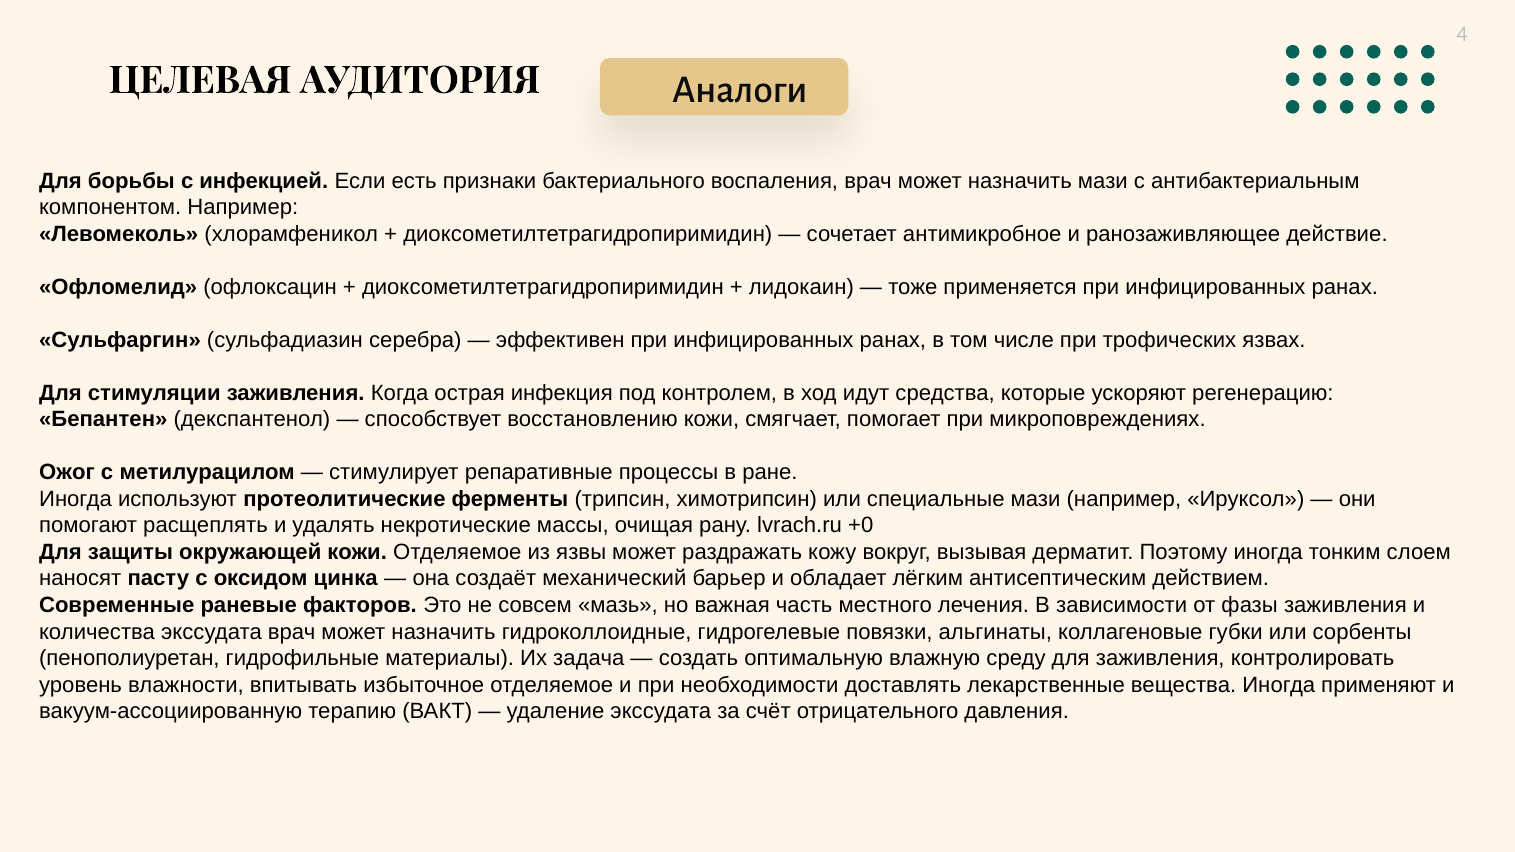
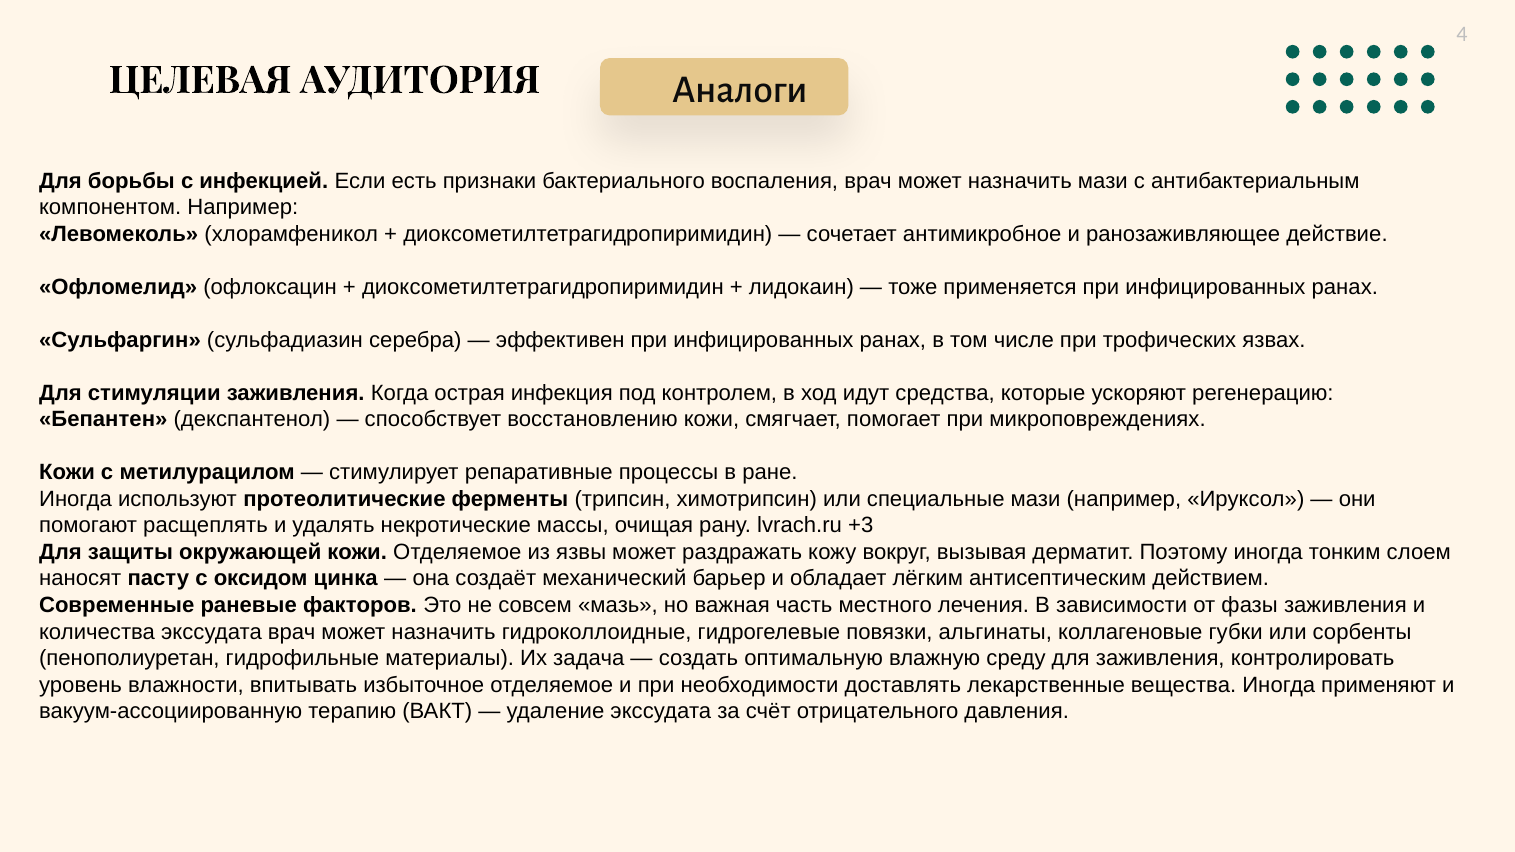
Ожог: Ожог -> Кожи (67, 473)
+0: +0 -> +3 (861, 526)
